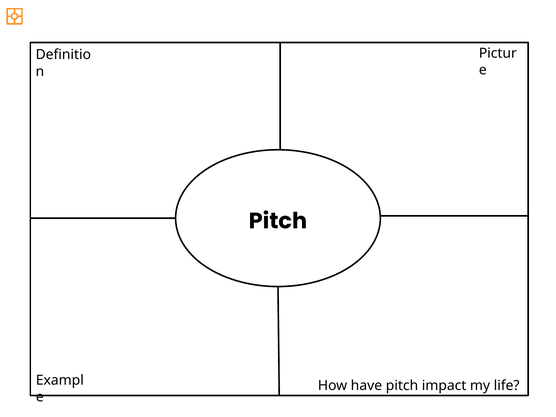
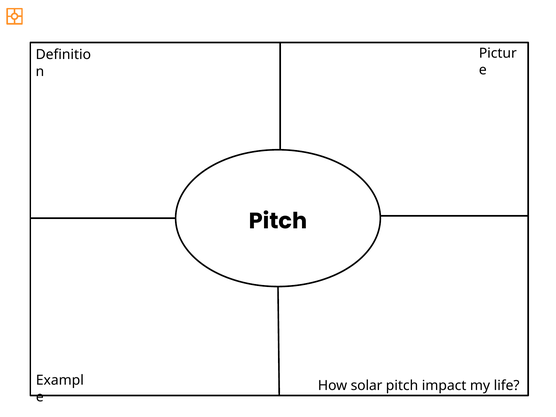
have: have -> solar (367, 386)
